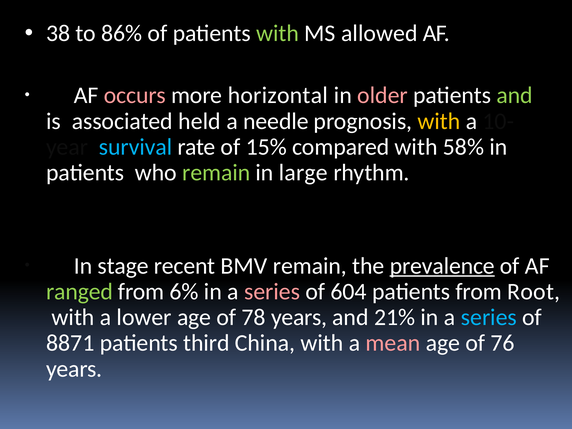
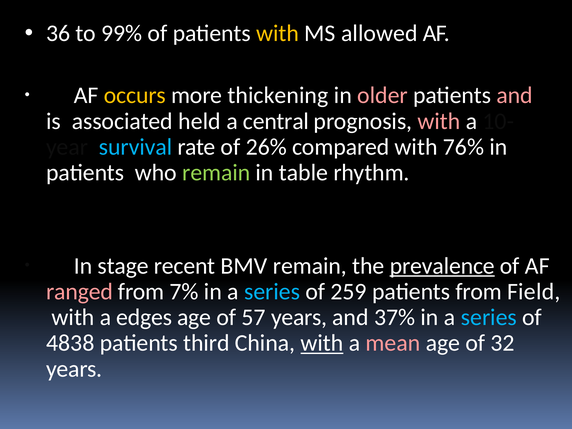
38: 38 -> 36 (58, 33)
86%: 86% -> 99% (122, 33)
with colour: light green -> yellow (277, 33)
occurs colour: pink -> yellow (135, 95)
horizontal: horizontal -> thickening (278, 95)
and colour: light green -> pink (515, 95)
needle: needle -> central (276, 121)
with colour: yellow -> pink (439, 121)
15%: 15% -> 26% (266, 147)
58%: 58% -> 76% (463, 147)
large: large -> table (303, 173)
ranged colour: light green -> pink (80, 292)
6%: 6% -> 7% (184, 292)
series colour: pink -> light blue (272, 292)
604: 604 -> 259 (349, 292)
Root: Root -> Field (534, 292)
lower: lower -> edges (144, 317)
78: 78 -> 57 (254, 317)
21%: 21% -> 37% (395, 317)
8871: 8871 -> 4838 (70, 343)
with underline: none -> present (322, 343)
76: 76 -> 32 (503, 343)
